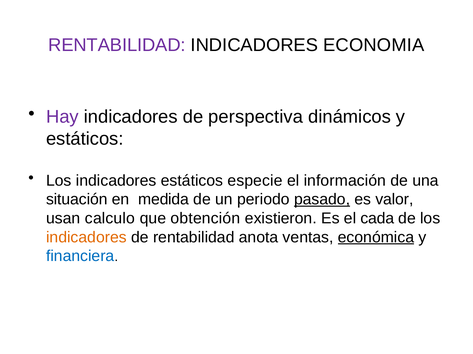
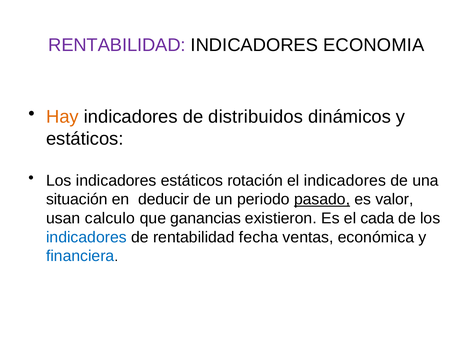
Hay colour: purple -> orange (62, 117)
perspectiva: perspectiva -> distribuidos (256, 117)
especie: especie -> rotación (255, 181)
el información: información -> indicadores (345, 181)
medida: medida -> deducir (164, 200)
obtención: obtención -> ganancias (206, 219)
indicadores colour: orange -> blue (86, 238)
anota: anota -> fecha (259, 238)
económica underline: present -> none (376, 238)
